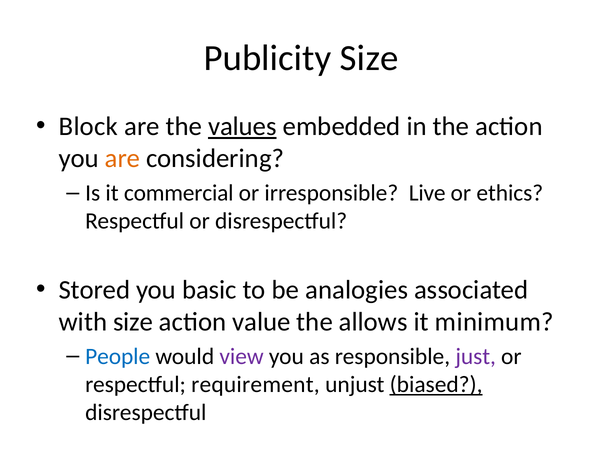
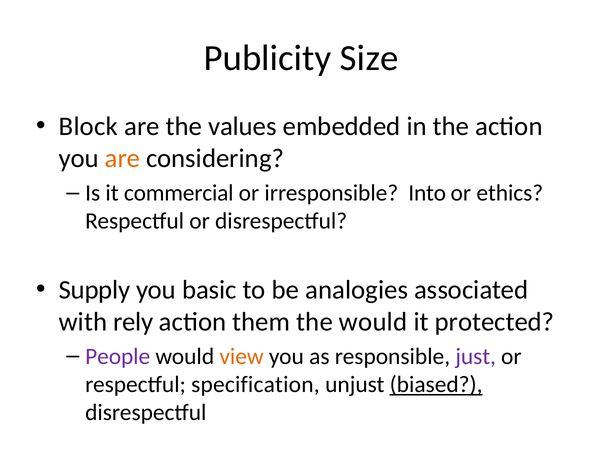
values underline: present -> none (242, 127)
Live: Live -> Into (427, 193)
Stored: Stored -> Supply (95, 290)
with size: size -> rely (133, 322)
value: value -> them (261, 322)
the allows: allows -> would (373, 322)
minimum: minimum -> protected (495, 322)
People colour: blue -> purple (118, 357)
view colour: purple -> orange (242, 357)
requirement: requirement -> specification (255, 385)
